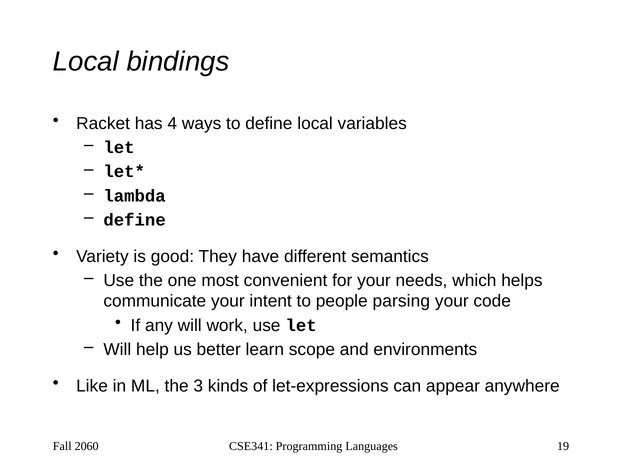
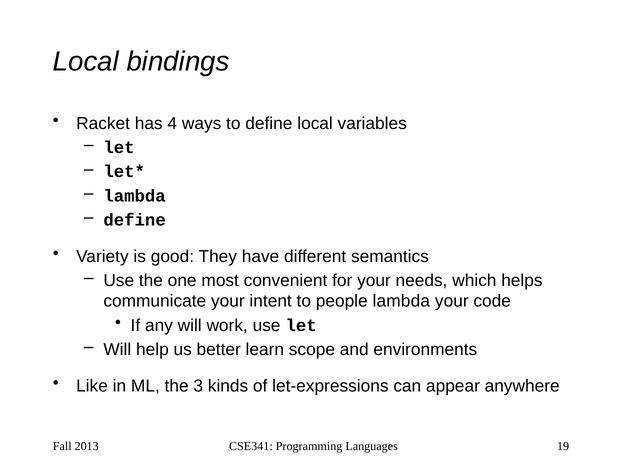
people parsing: parsing -> lambda (401, 302)
2060: 2060 -> 2013 (87, 447)
